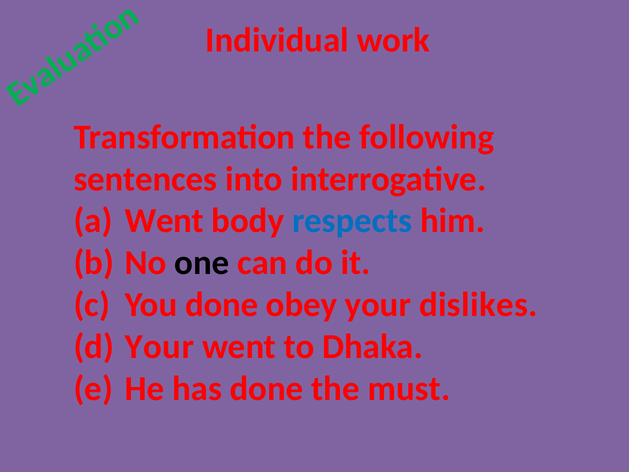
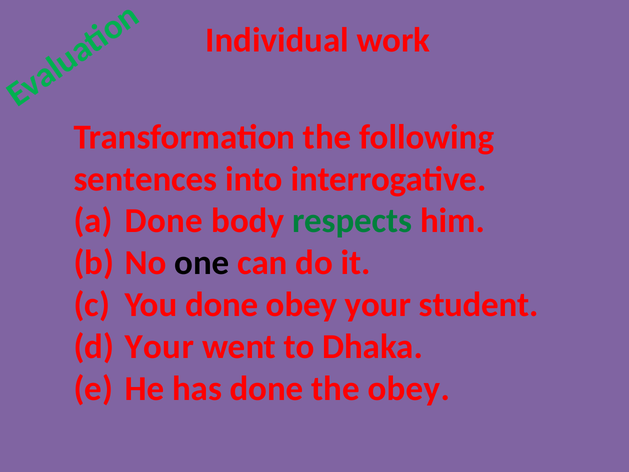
Went: Went -> Done (164, 221)
respects colour: blue -> green (352, 221)
dislikes: dislikes -> student (479, 305)
the must: must -> obey (409, 389)
